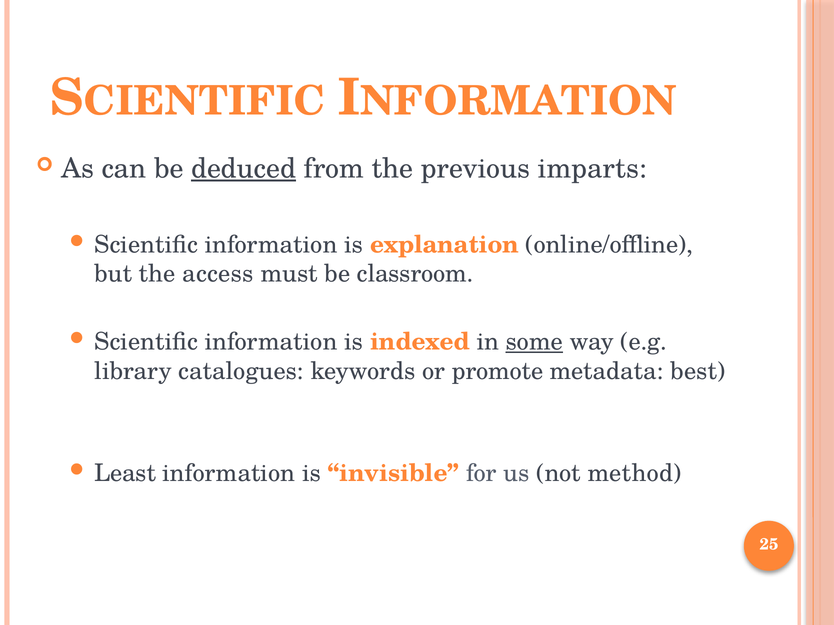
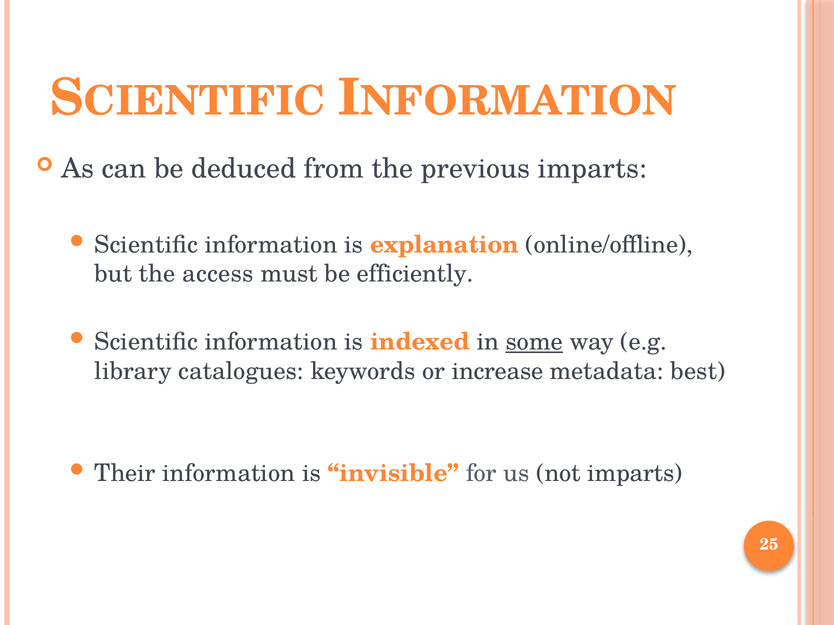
deduced underline: present -> none (244, 169)
classroom: classroom -> efficiently (415, 274)
promote: promote -> increase (498, 371)
Least: Least -> Their (125, 474)
not method: method -> imparts (635, 474)
